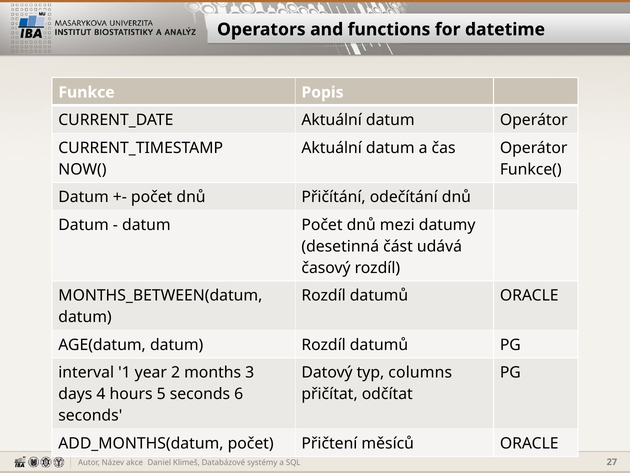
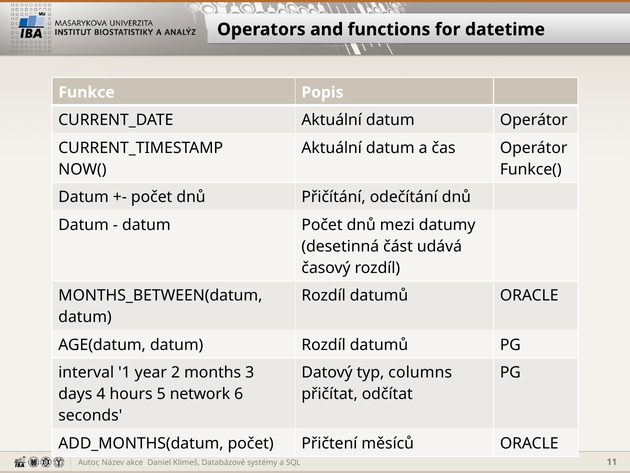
5 seconds: seconds -> network (200, 394)
27: 27 -> 11 (612, 462)
